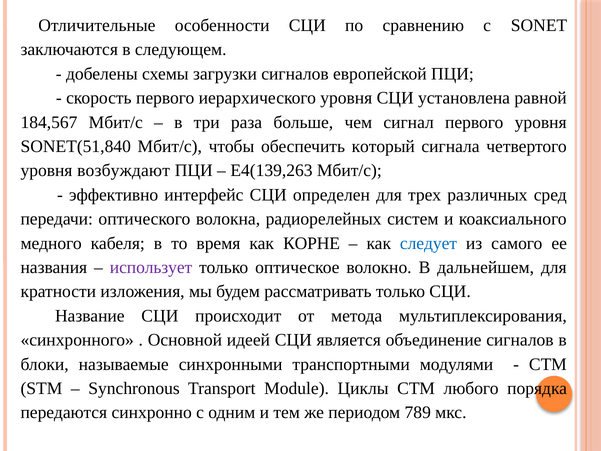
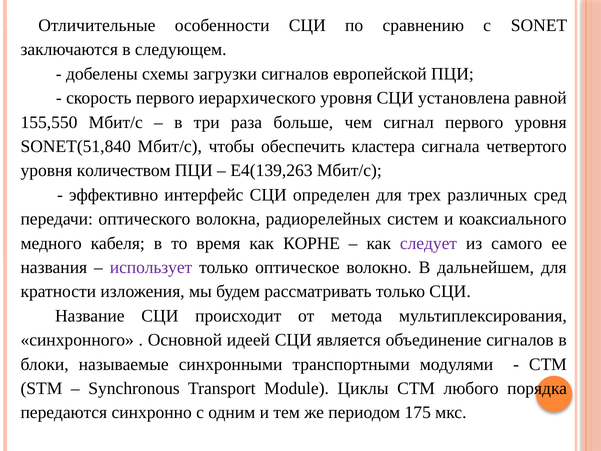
184,567: 184,567 -> 155,550 (49, 122)
который: который -> кластера (383, 146)
возбуждают: возбуждают -> количеством (124, 171)
следует colour: blue -> purple (428, 243)
789: 789 -> 175 (418, 412)
